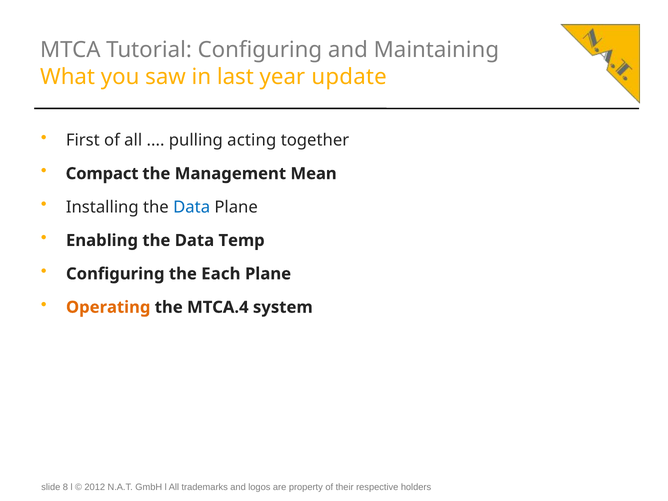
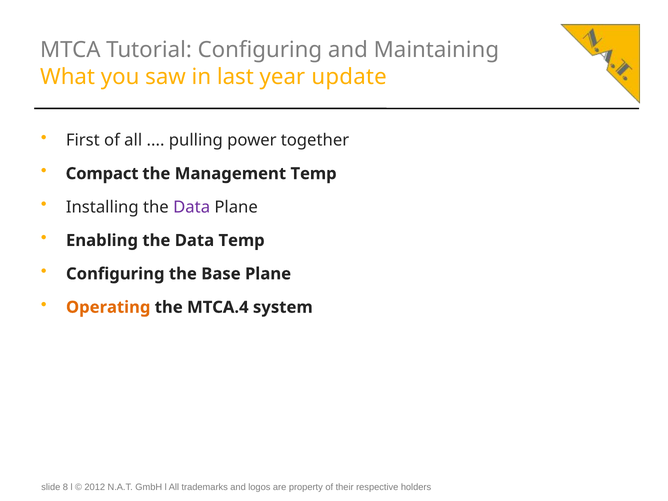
acting: acting -> power (252, 140)
Management Mean: Mean -> Temp (314, 174)
Data colour: blue -> purple (192, 207)
Each: Each -> Base (221, 274)
